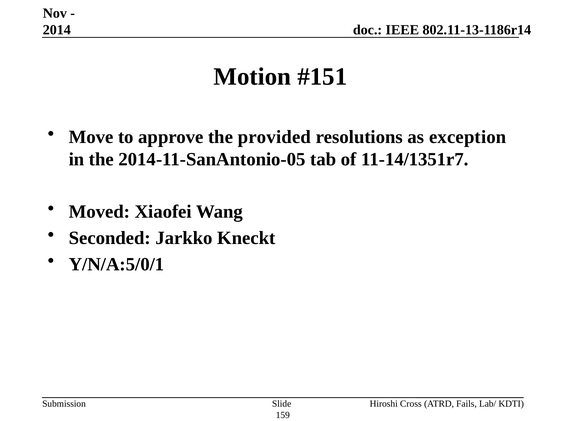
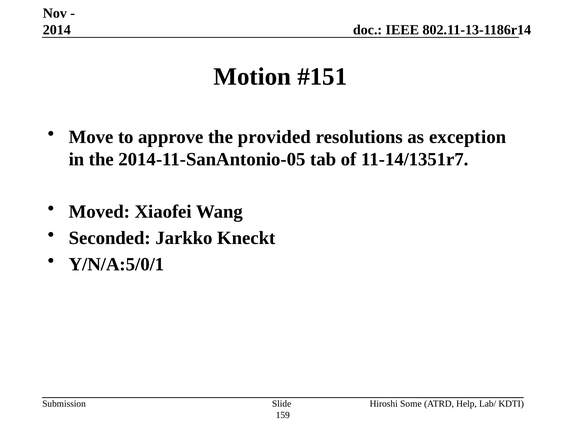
Cross: Cross -> Some (411, 404)
Fails: Fails -> Help (467, 404)
